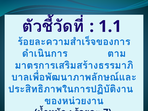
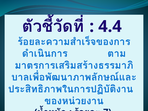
1.1: 1.1 -> 4.4 (110, 26)
